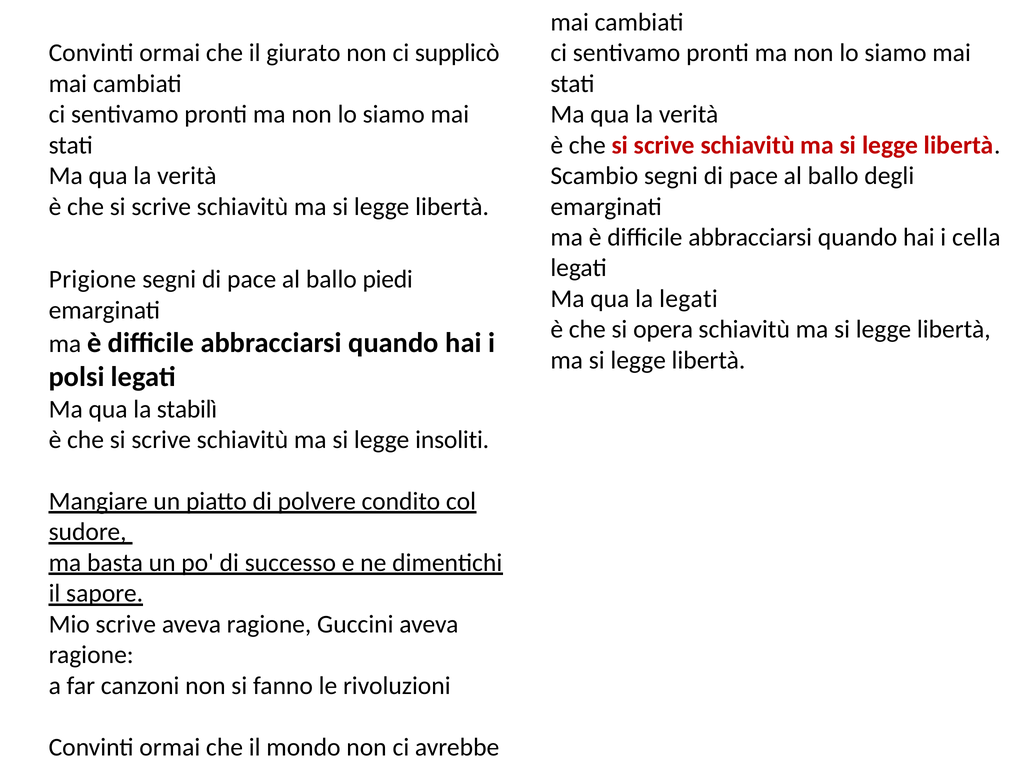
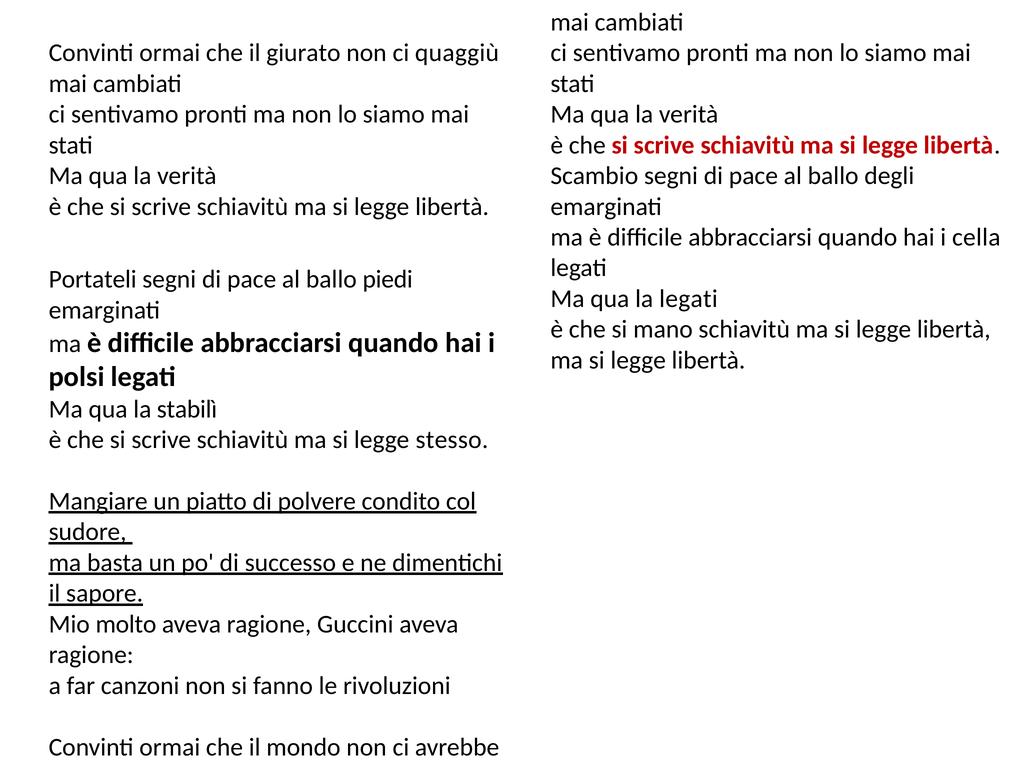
supplicò: supplicò -> quaggiù (457, 53)
Prigione: Prigione -> Portateli (93, 279)
opera: opera -> mano (663, 329)
insoliti: insoliti -> stesso (452, 440)
Mio scrive: scrive -> molto (126, 624)
